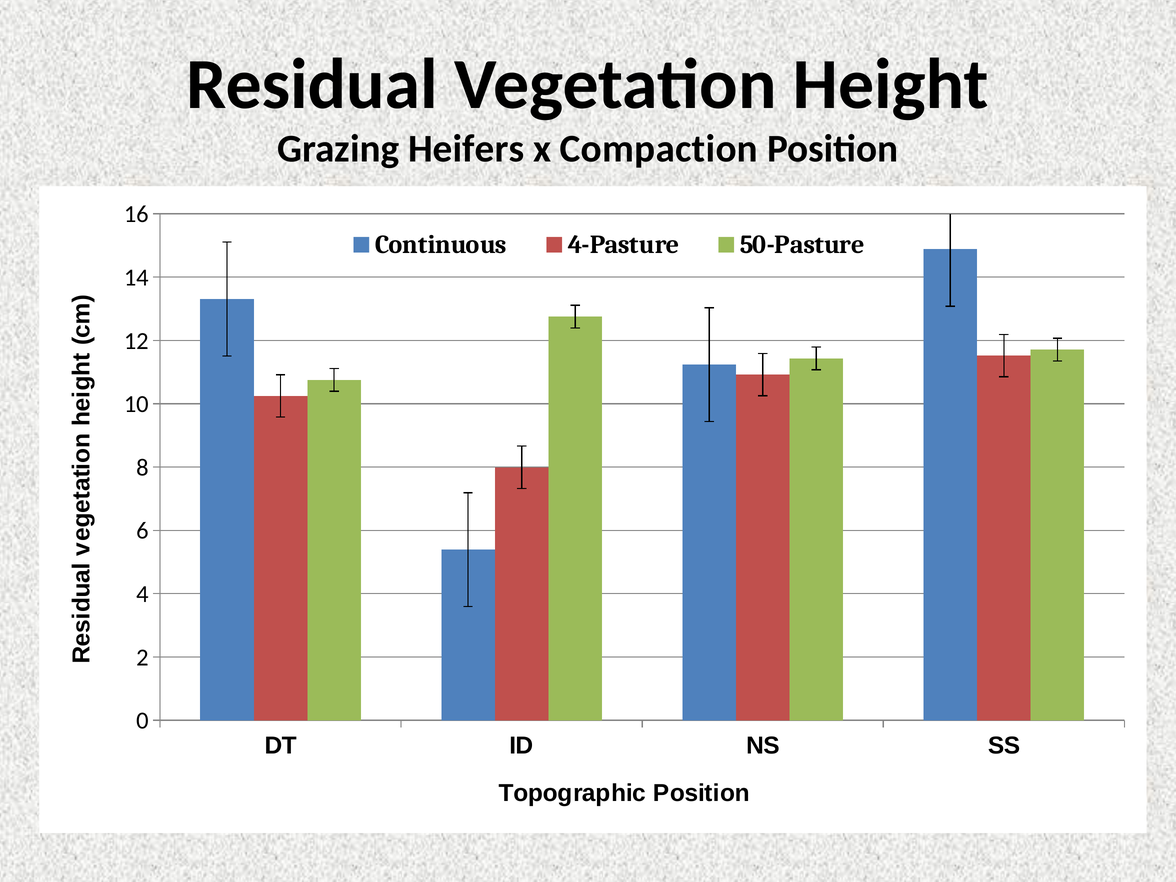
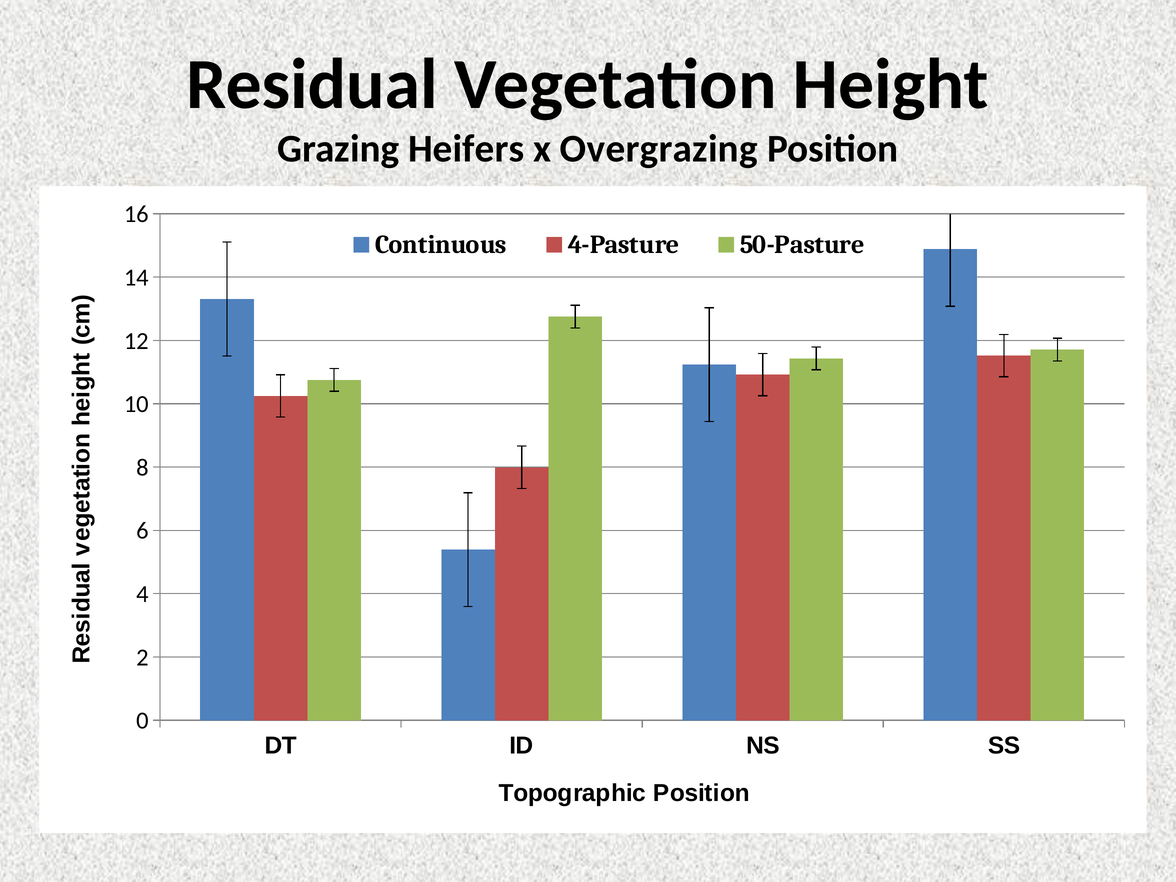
Compaction: Compaction -> Overgrazing (659, 149)
